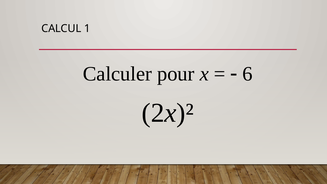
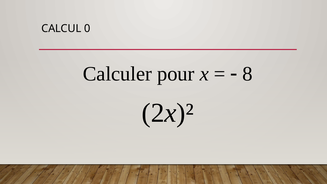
1: 1 -> 0 (87, 29)
6: 6 -> 8 (247, 74)
